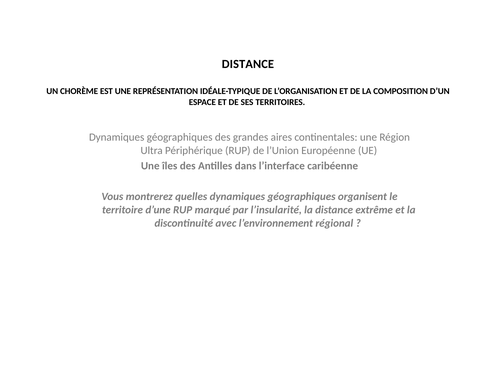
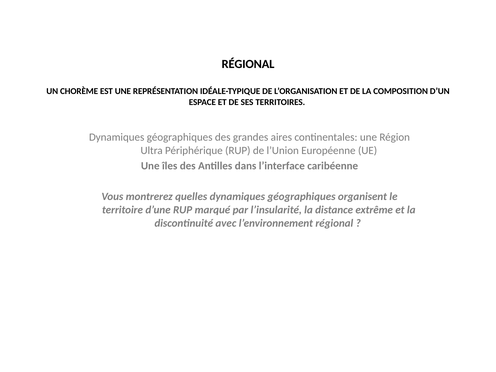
DISTANCE: DISTANCE -> RÉGIONAL (248, 64)
